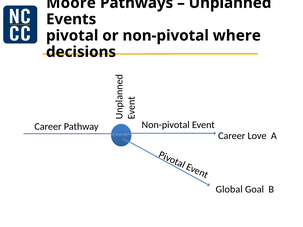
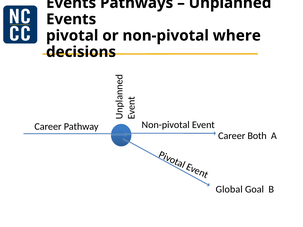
Moore: Moore -> Events (71, 3)
Love: Love -> Both (257, 136)
